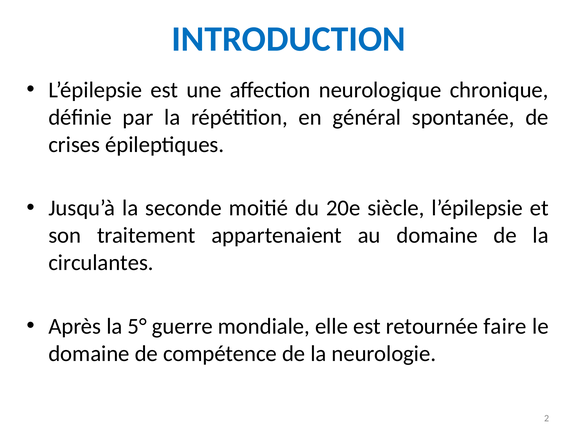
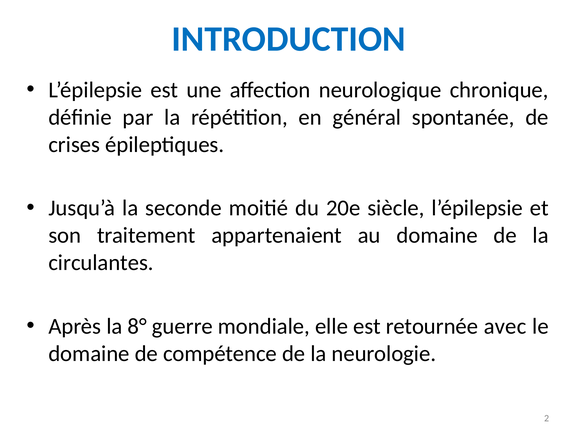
5°: 5° -> 8° (137, 326)
faire: faire -> avec (505, 326)
